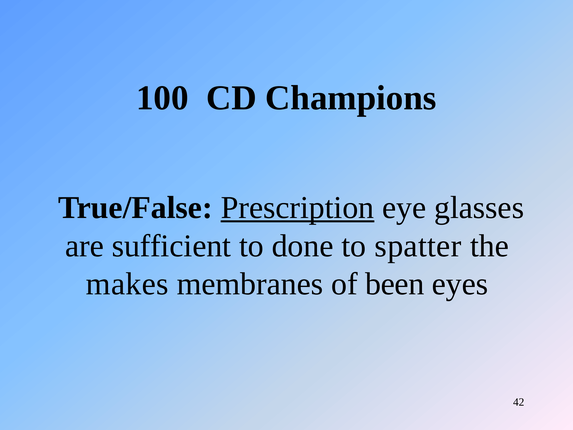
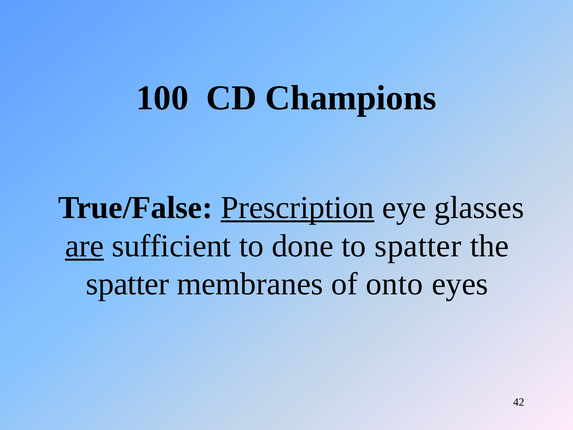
are underline: none -> present (84, 246)
makes: makes -> spatter (128, 284)
been: been -> onto (394, 284)
